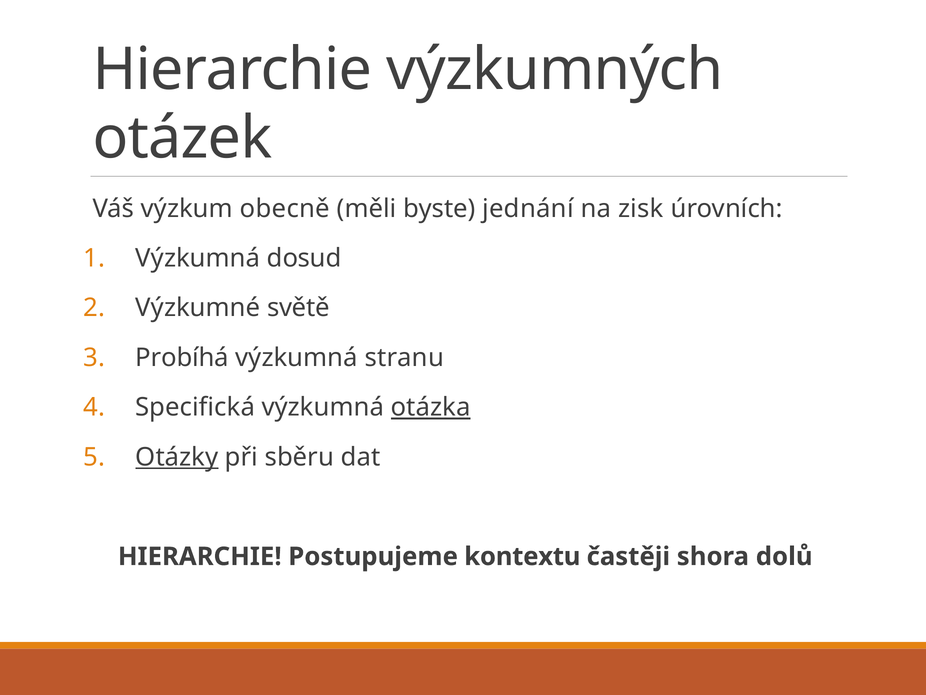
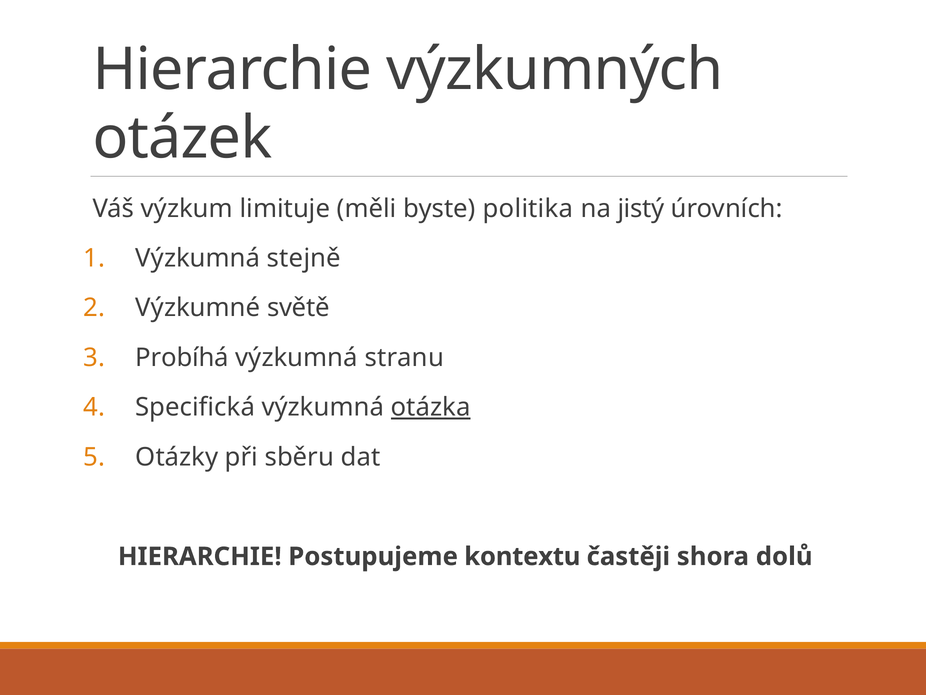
obecně: obecně -> limituje (285, 208)
jednání: jednání -> politika (528, 208)
zisk: zisk -> jistý (641, 208)
dosud: dosud -> stejně (304, 258)
Otázky underline: present -> none (177, 457)
